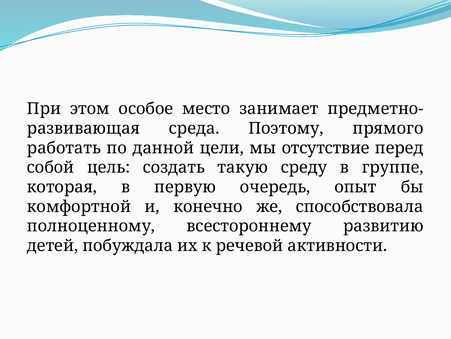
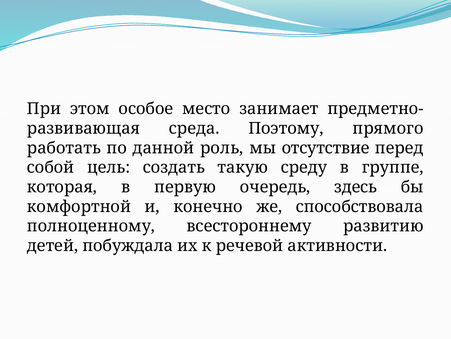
цели: цели -> роль (222, 148)
опыт: опыт -> здесь (356, 187)
